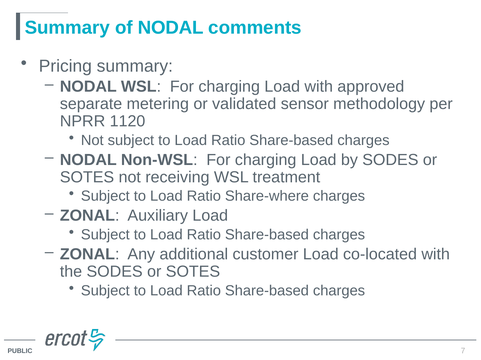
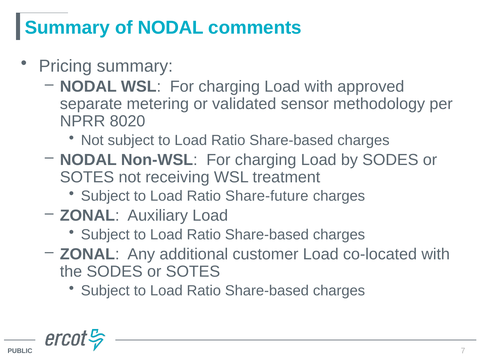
1120: 1120 -> 8020 (128, 121)
Share-where: Share-where -> Share-future (267, 197)
